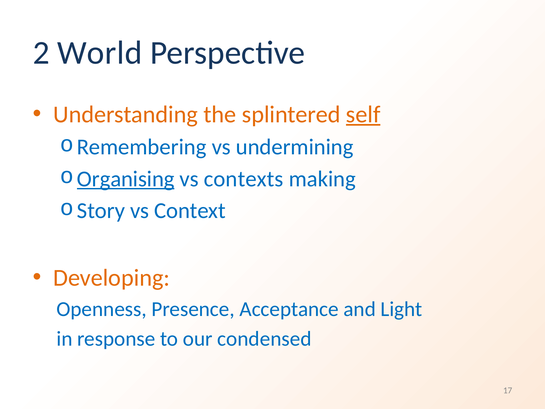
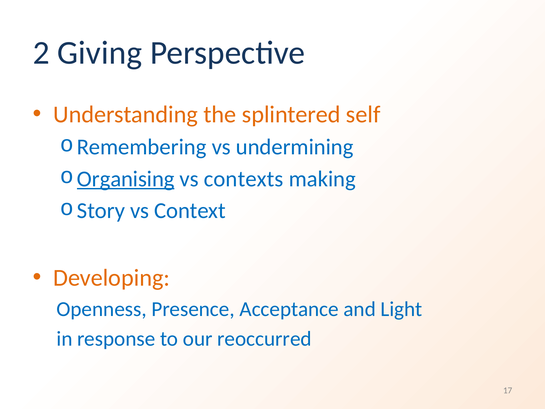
World: World -> Giving (100, 53)
self underline: present -> none (363, 114)
condensed: condensed -> reoccurred (264, 339)
